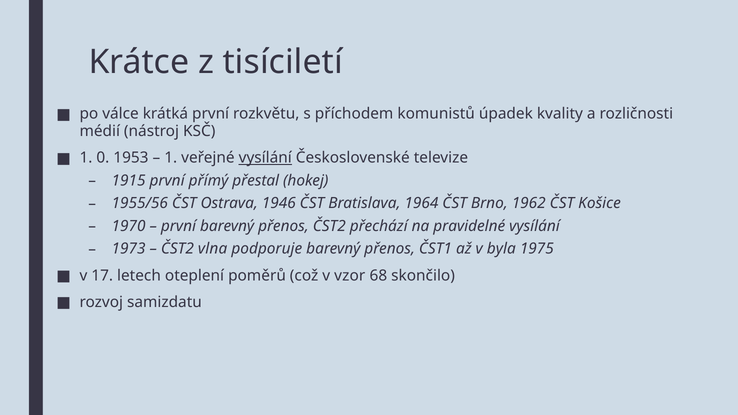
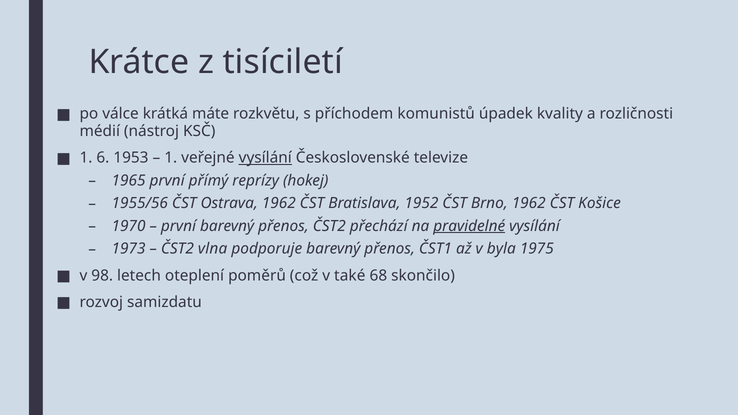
krátká první: první -> máte (211, 114)
0: 0 -> 6 (103, 158)
1915: 1915 -> 1965 (129, 181)
přestal: přestal -> reprízy (256, 181)
Ostrava 1946: 1946 -> 1962 (279, 203)
1964: 1964 -> 1952 (421, 203)
pravidelné underline: none -> present (469, 226)
17: 17 -> 98 (102, 276)
vzor: vzor -> také (350, 276)
